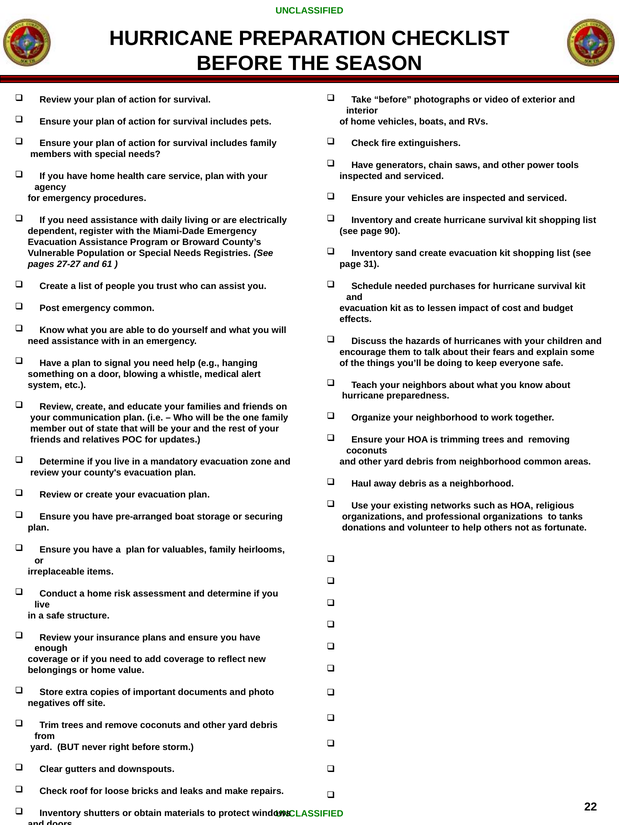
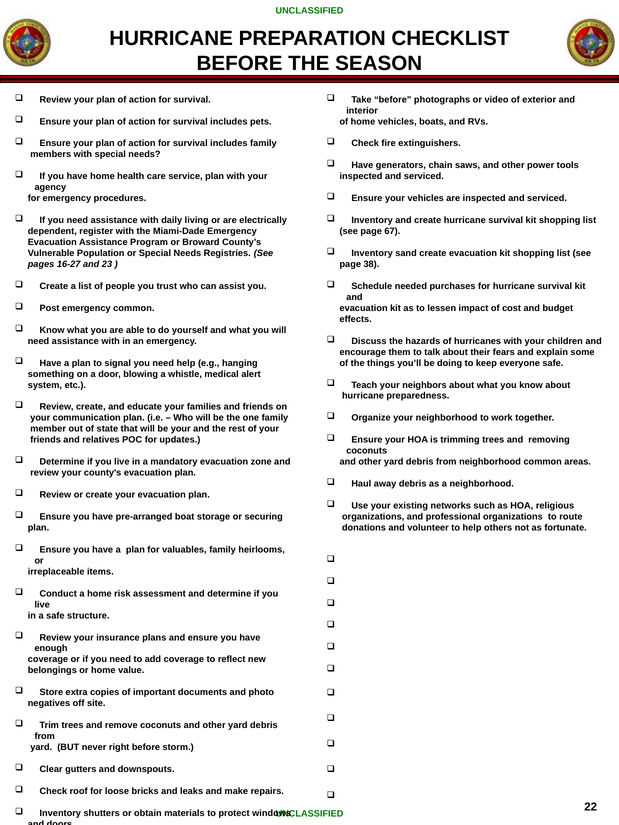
90: 90 -> 67 (392, 231)
27-27: 27-27 -> 16-27 (69, 264)
61: 61 -> 23 (107, 264)
31: 31 -> 38 (371, 264)
tanks: tanks -> route (571, 517)
